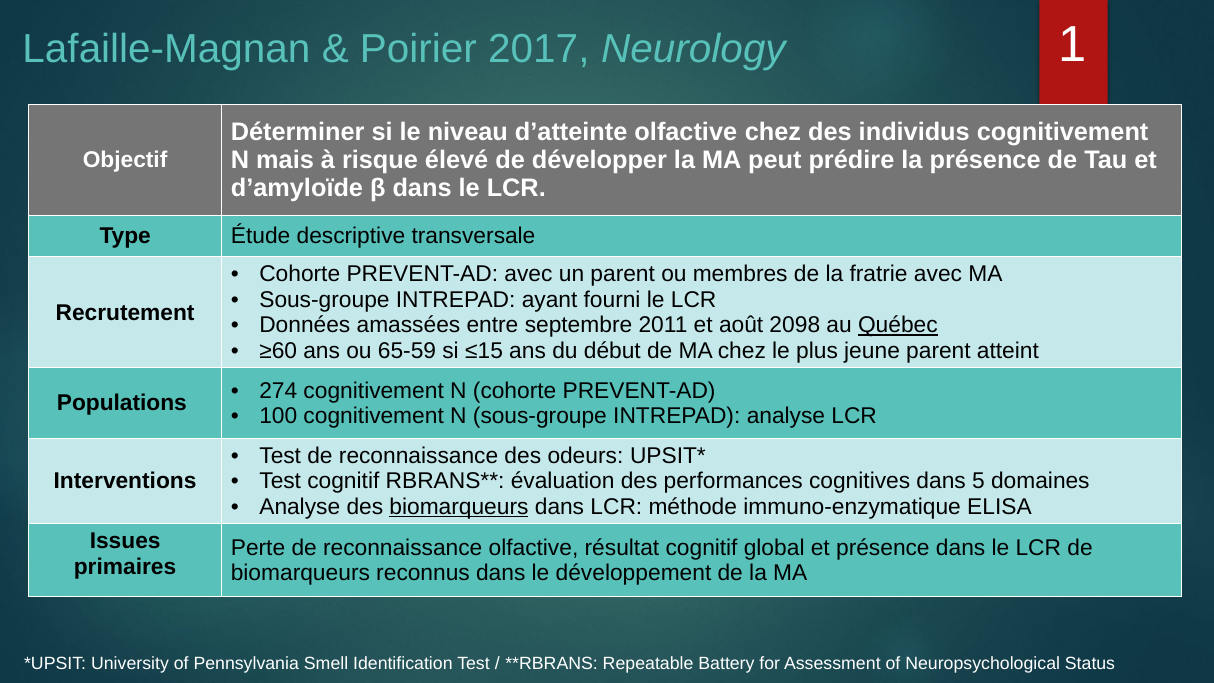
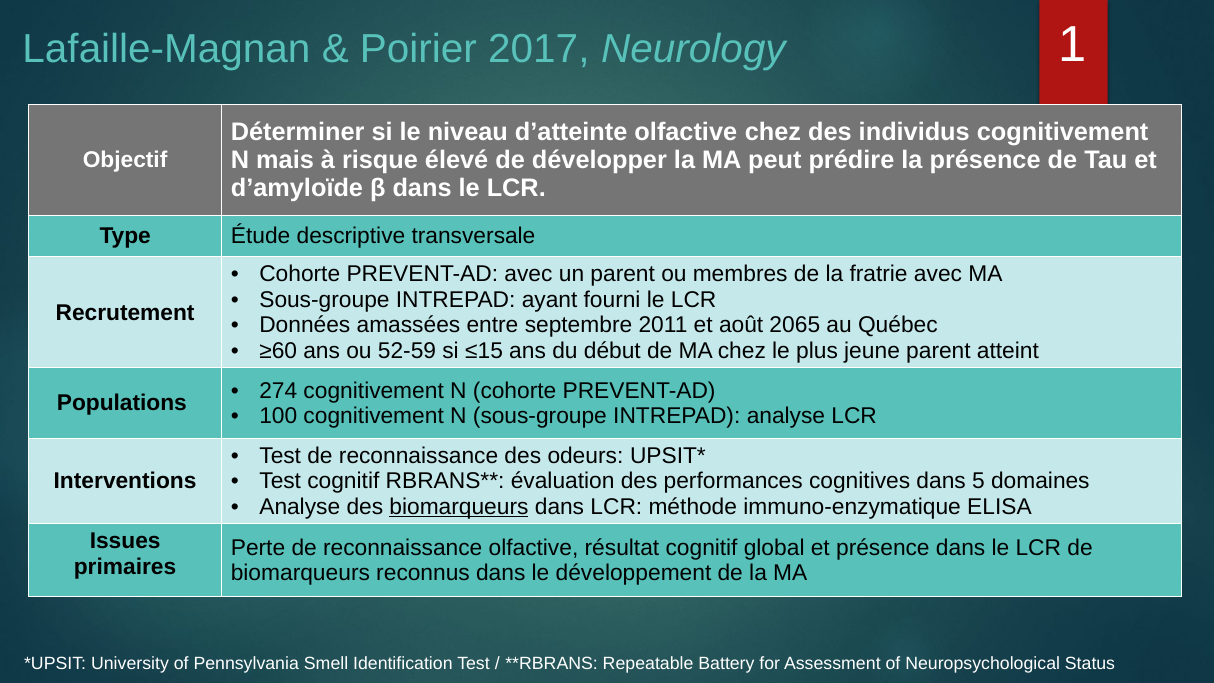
2098: 2098 -> 2065 (795, 325)
Québec underline: present -> none (898, 325)
65-59: 65-59 -> 52-59 (407, 351)
